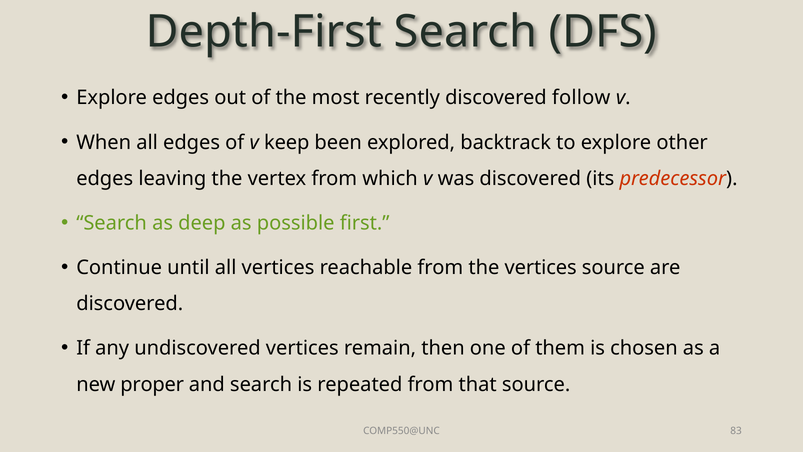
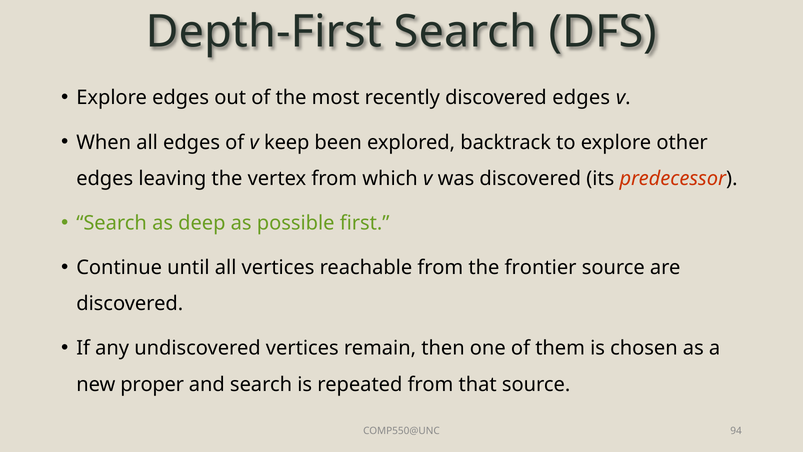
discovered follow: follow -> edges (581, 98)
the vertices: vertices -> frontier (541, 267)
83: 83 -> 94 (736, 431)
